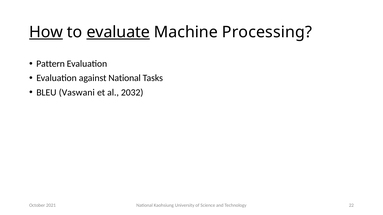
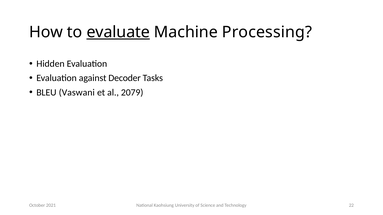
How underline: present -> none (46, 32)
Pattern: Pattern -> Hidden (50, 64)
against National: National -> Decoder (125, 78)
2032: 2032 -> 2079 (132, 93)
